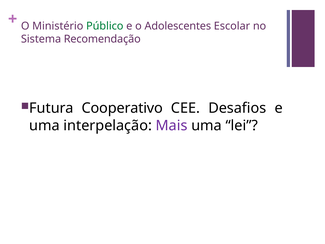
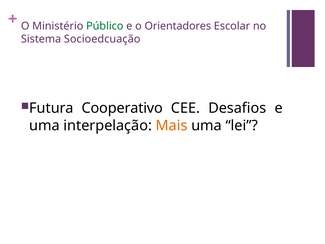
Adolescentes: Adolescentes -> Orientadores (178, 26)
Recomendação: Recomendação -> Socioedcuação (102, 39)
Mais colour: purple -> orange (172, 125)
